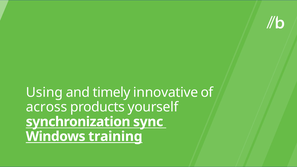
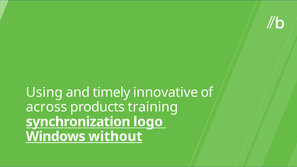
yourself: yourself -> training (153, 107)
sync: sync -> logo (148, 122)
training: training -> without (115, 137)
